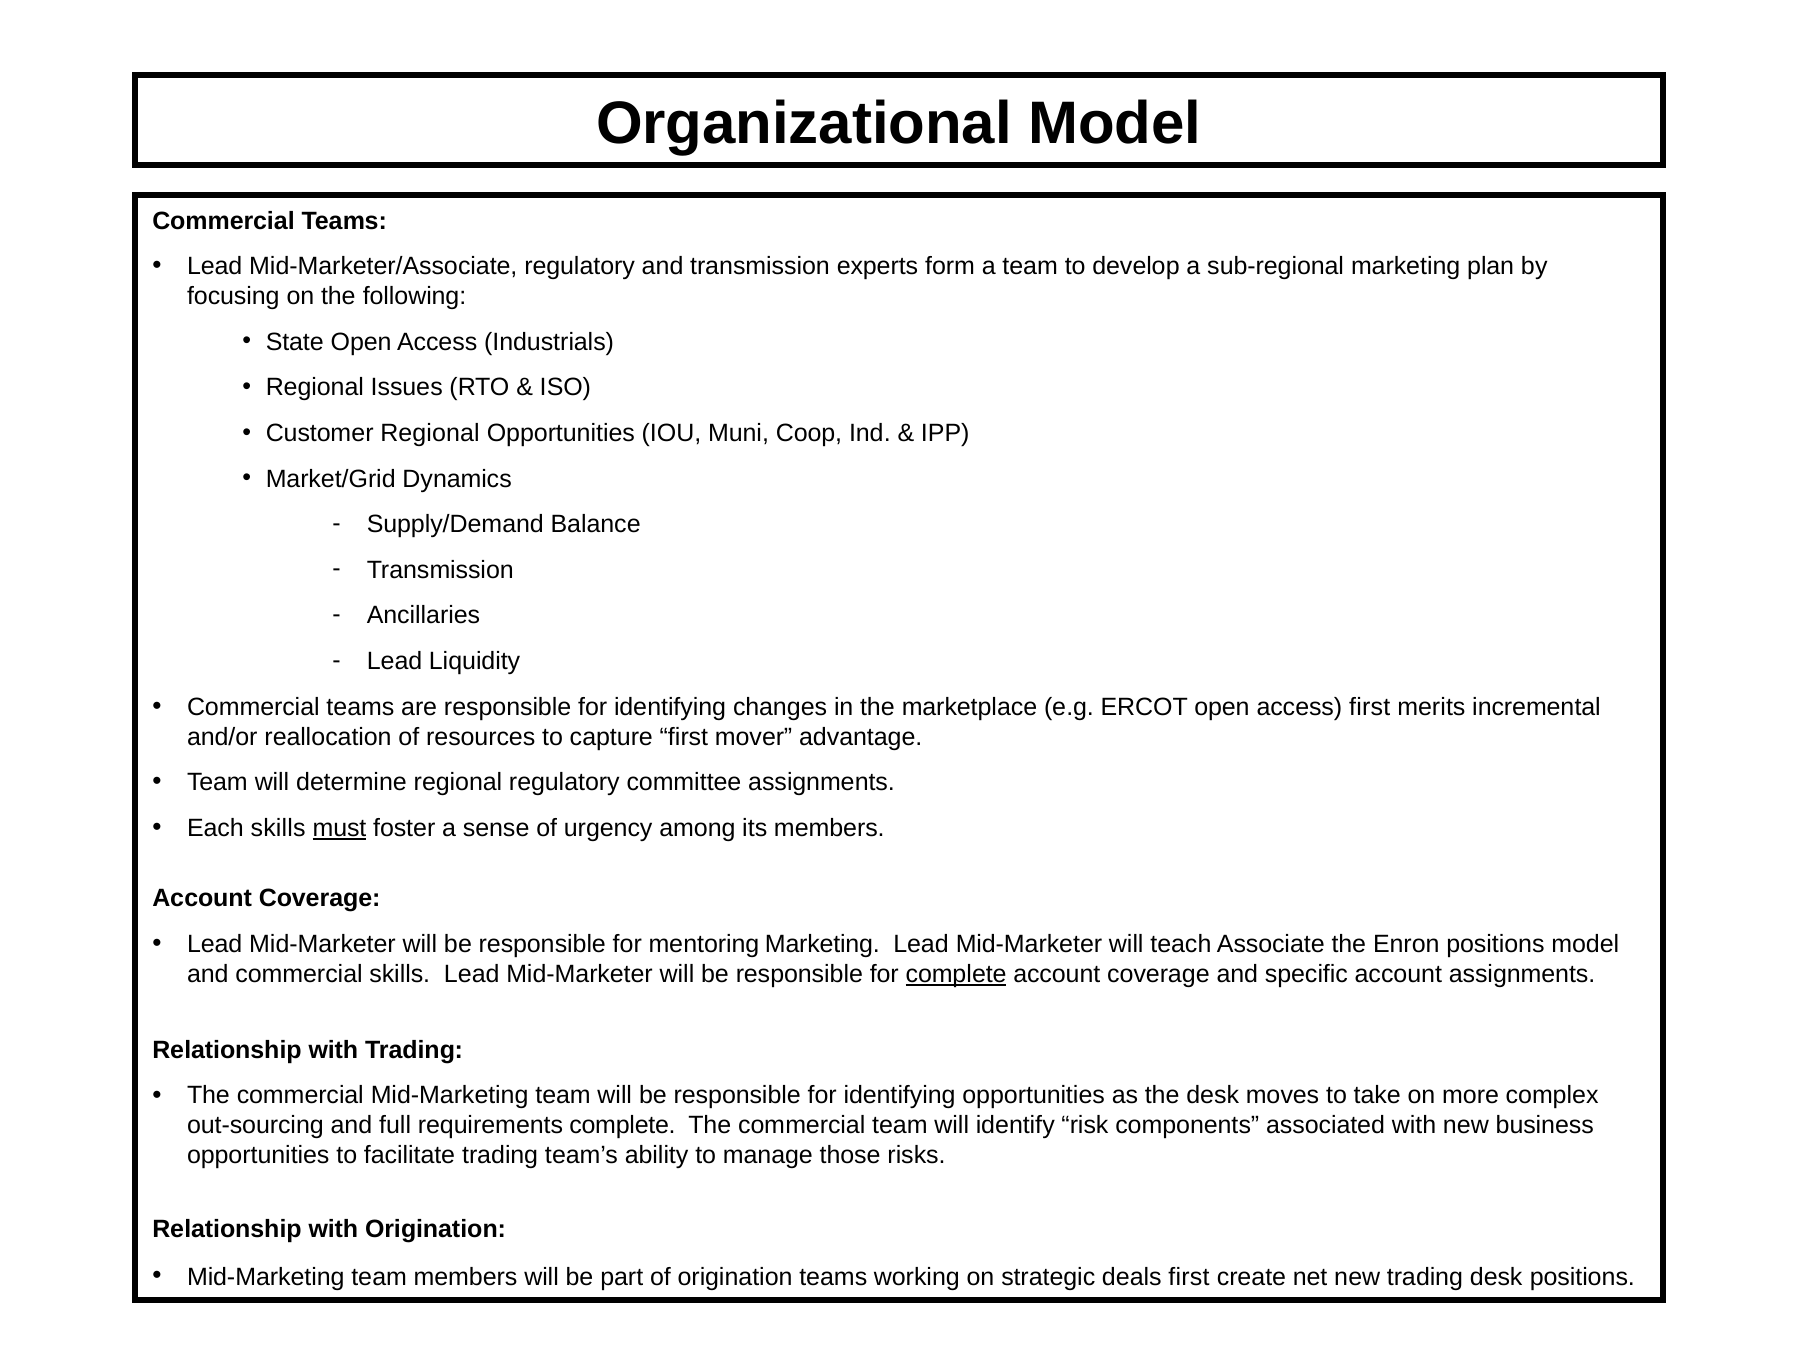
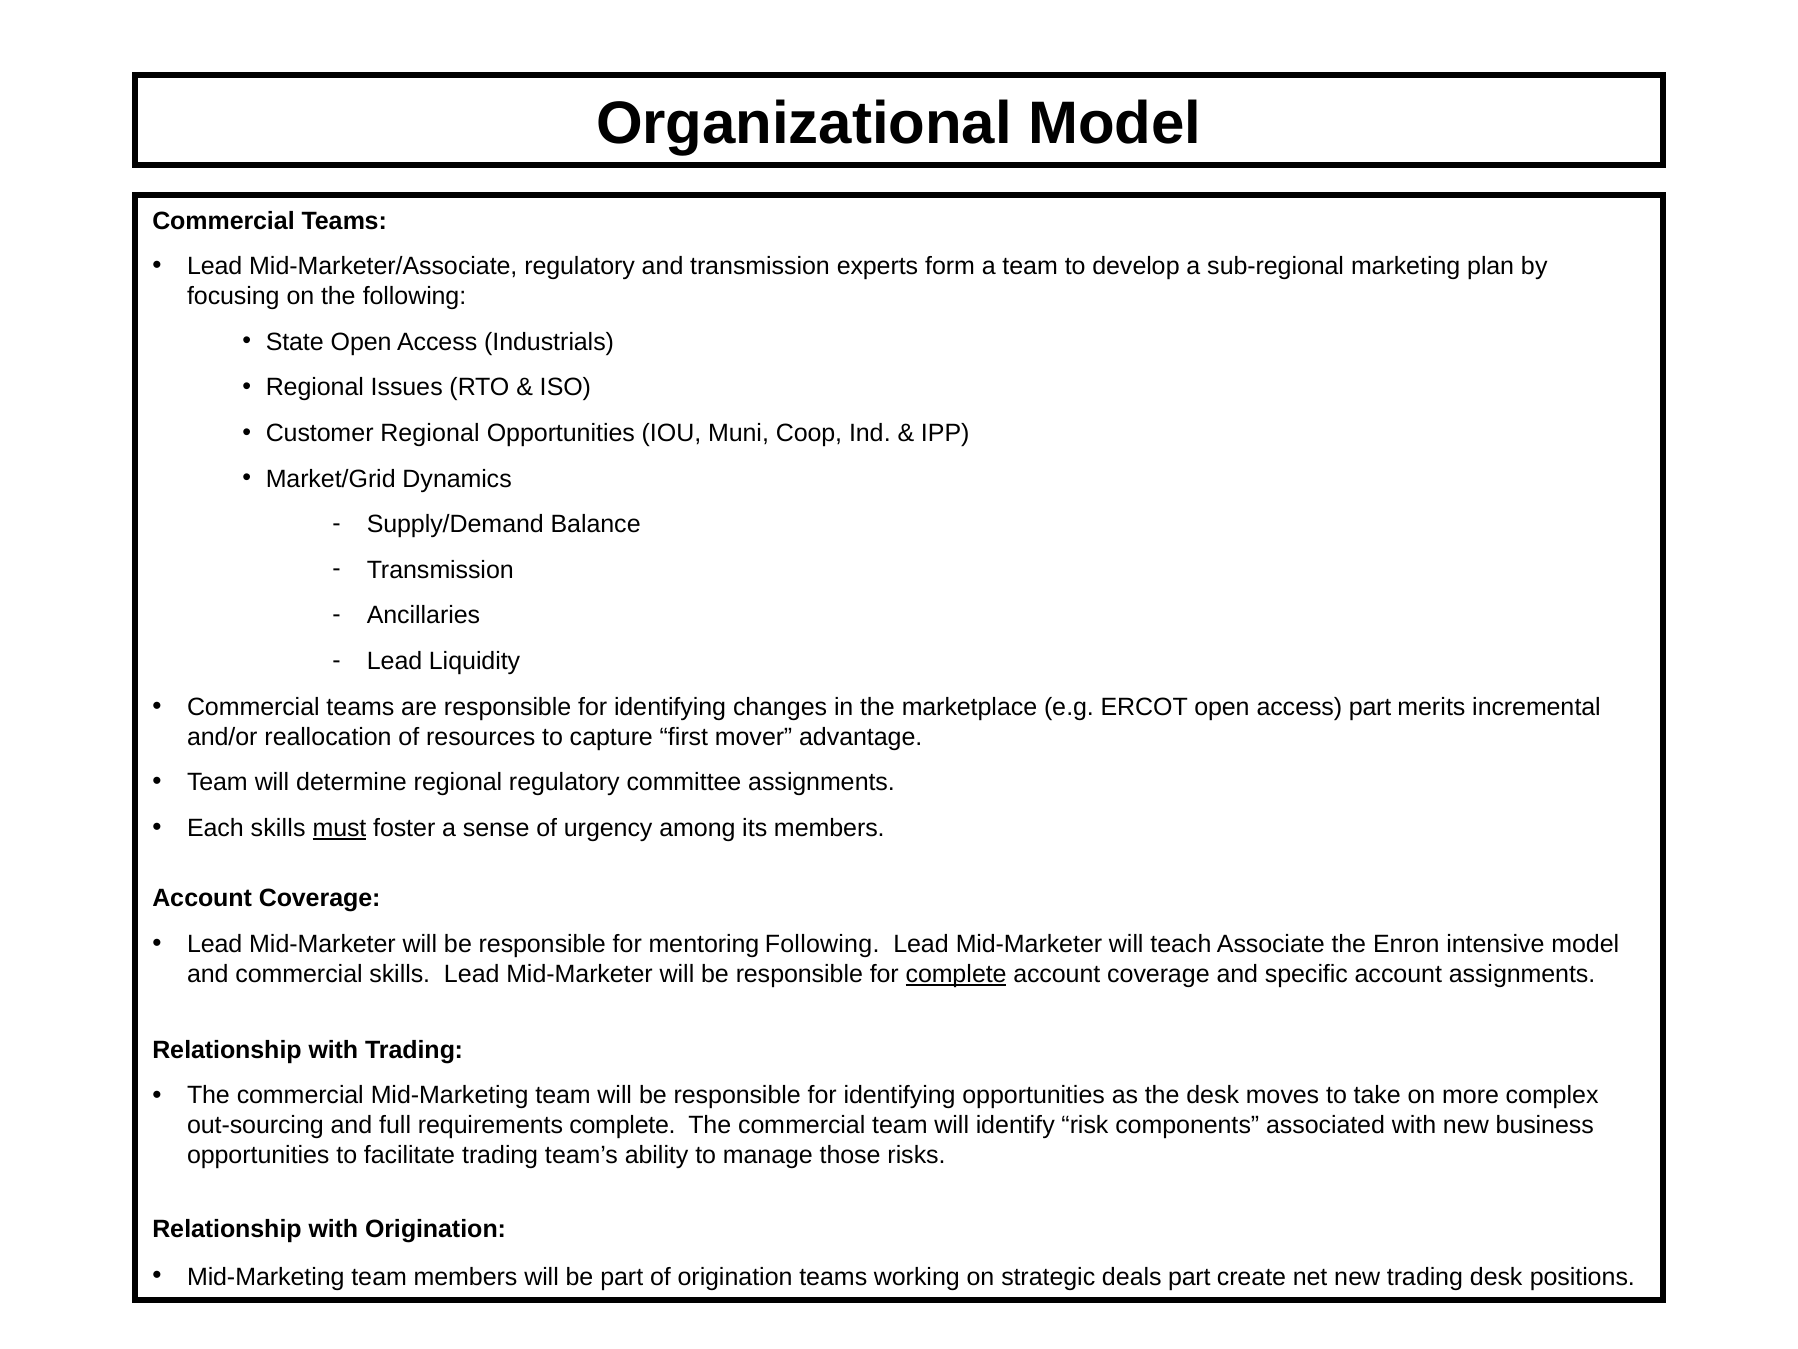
access first: first -> part (1370, 707)
mentoring Marketing: Marketing -> Following (822, 943)
Enron positions: positions -> intensive (1495, 943)
deals first: first -> part (1189, 1276)
